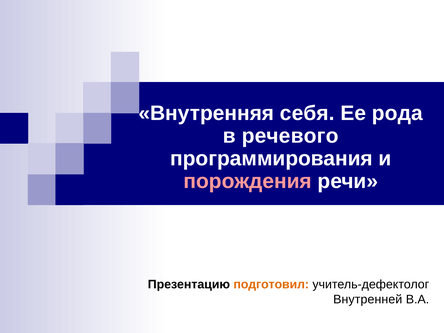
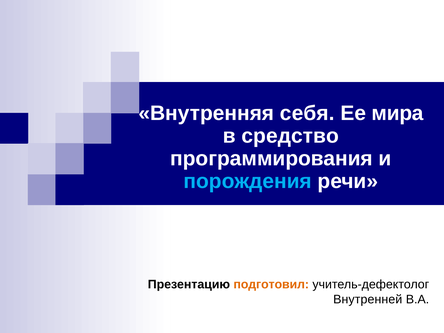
рода: рода -> мира (398, 113)
речевого: речевого -> средство (290, 136)
порождения colour: pink -> light blue (248, 181)
